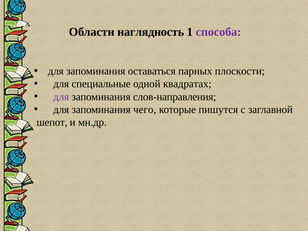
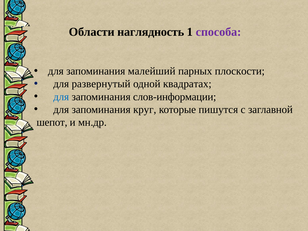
оставаться: оставаться -> малейший (152, 71)
специальные: специальные -> развернутый (101, 84)
для colour: purple -> blue (61, 97)
слов-направления: слов-направления -> слов-информации (175, 97)
чего: чего -> круг (145, 110)
